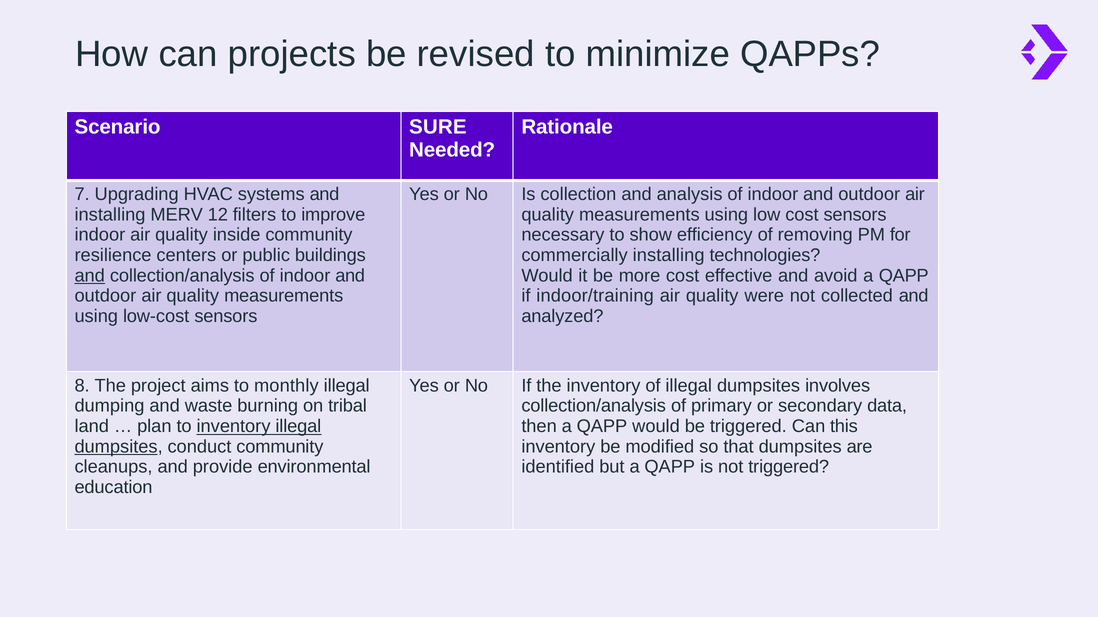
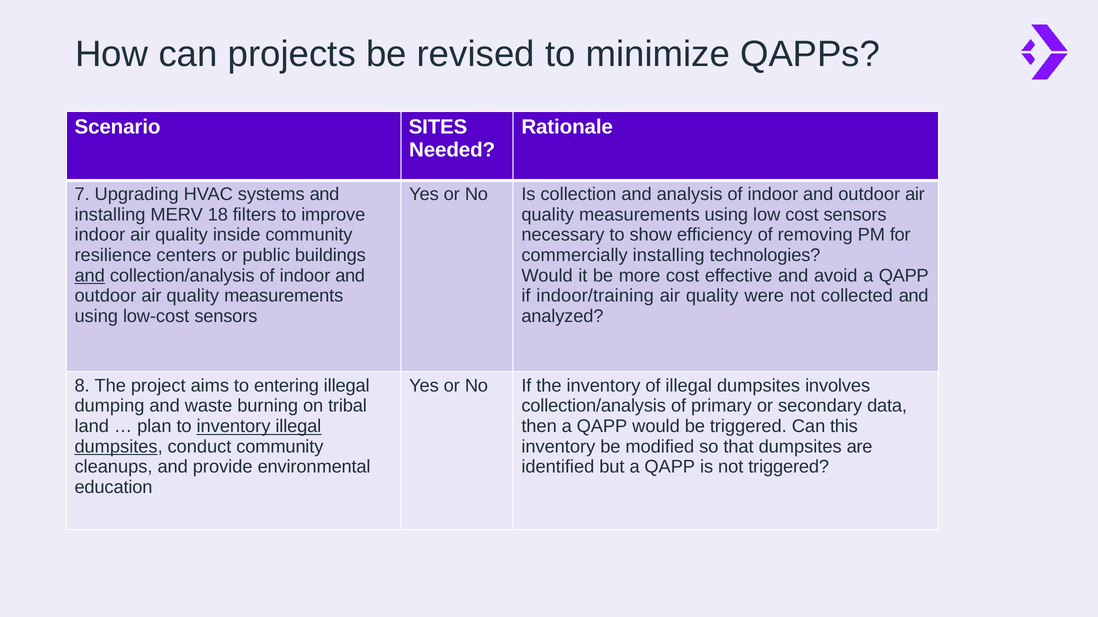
SURE: SURE -> SITES (438, 127)
12: 12 -> 18 (218, 215)
monthly: monthly -> entering (287, 386)
